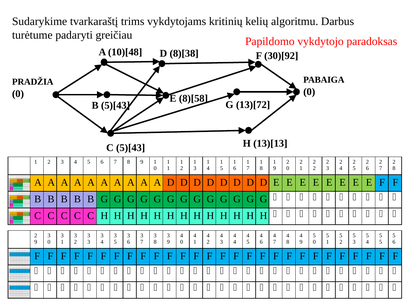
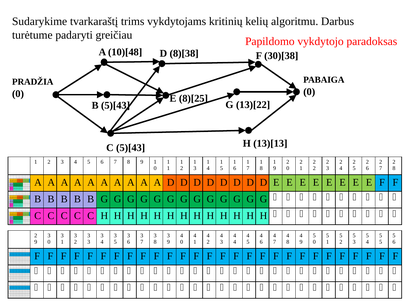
30)[92: 30)[92 -> 30)[38 (281, 56)
8)[58: 8)[58 -> 8)[25 (193, 98)
13)[72: 13)[72 -> 13)[22 (253, 105)
